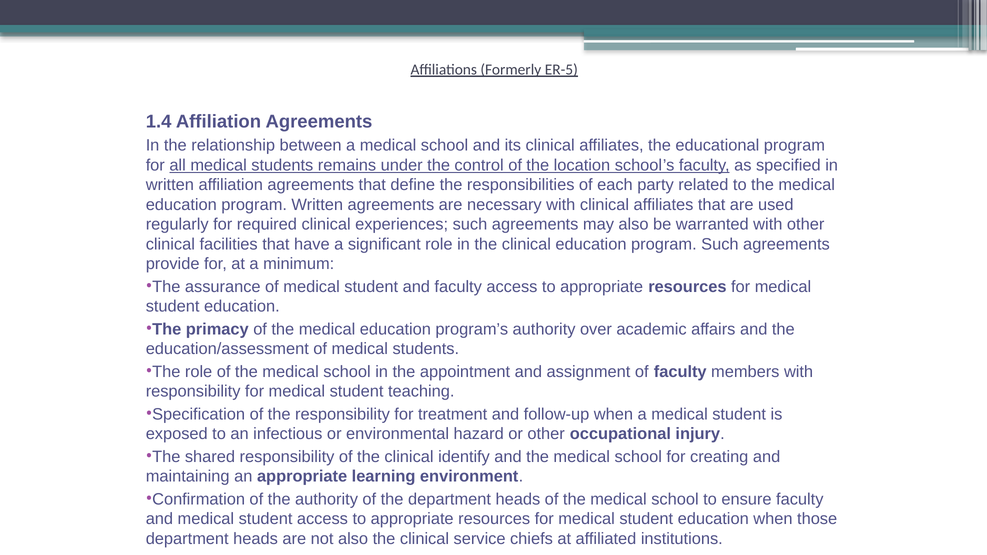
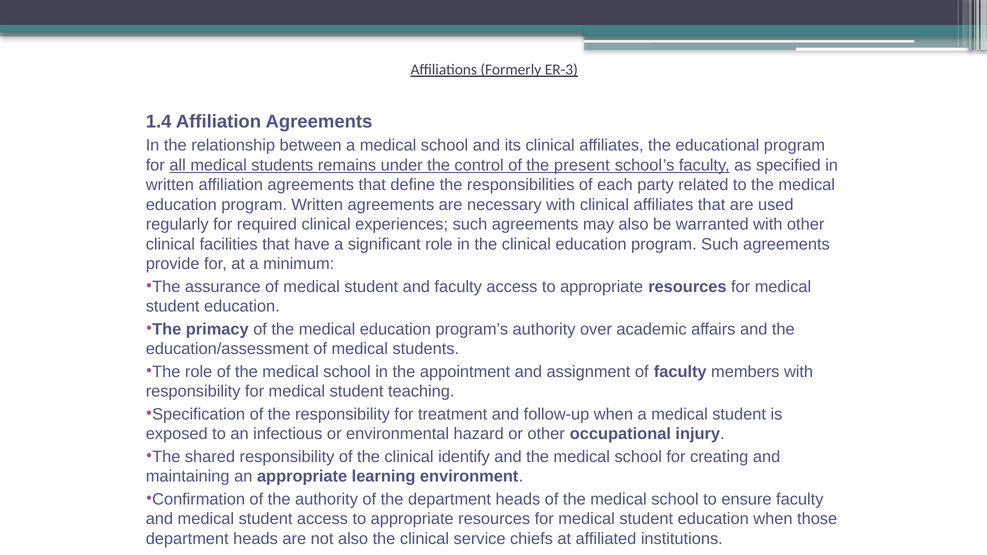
ER-5: ER-5 -> ER-3 (561, 70)
location: location -> present (582, 165)
